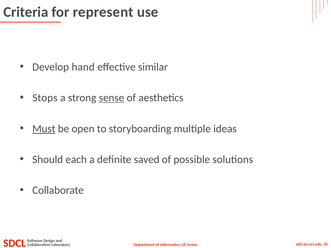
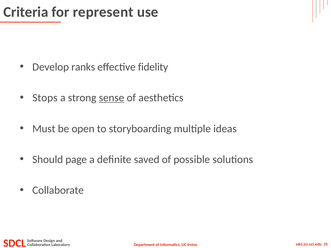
hand: hand -> ranks (83, 67)
similar: similar -> fidelity (153, 67)
Must underline: present -> none (44, 129)
each: each -> page (76, 160)
